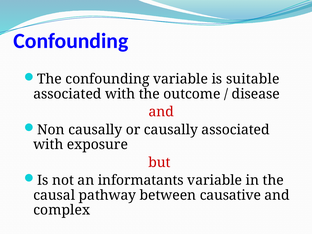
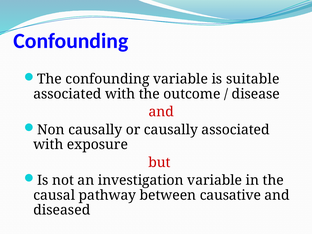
informatants: informatants -> investigation (141, 180)
complex: complex -> diseased (62, 210)
